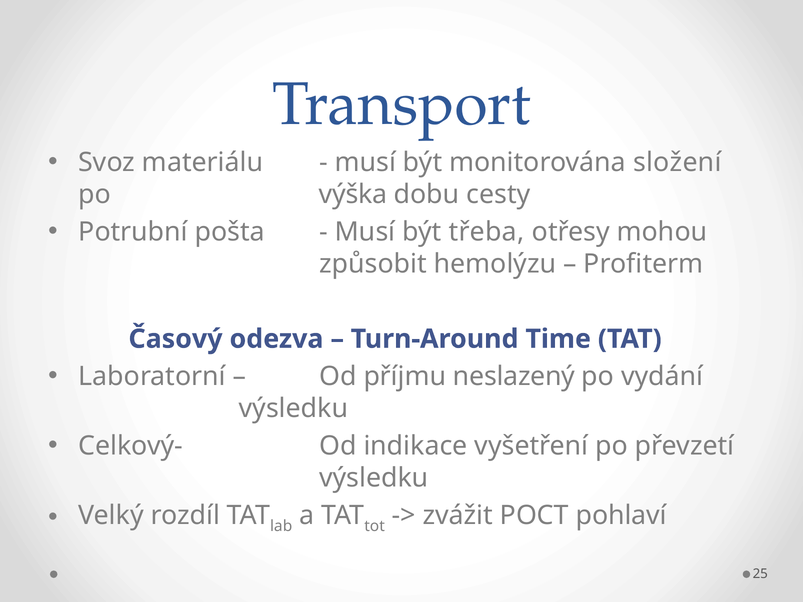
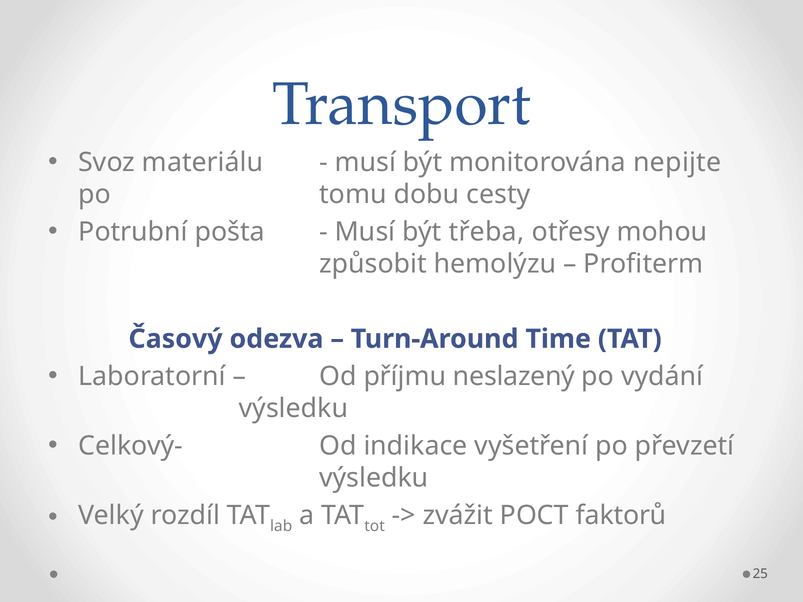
složení: složení -> nepijte (677, 162)
výška: výška -> tomu (353, 195)
pohlaví: pohlaví -> faktorů (621, 516)
